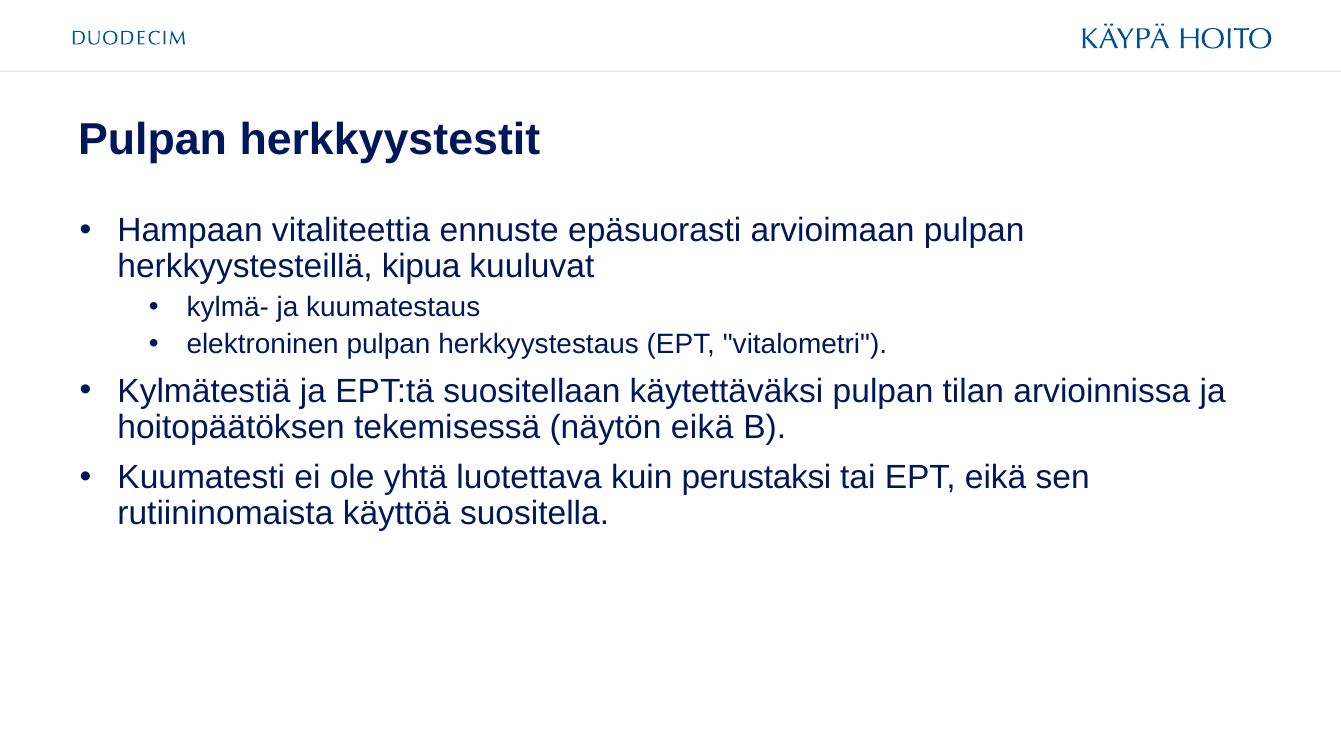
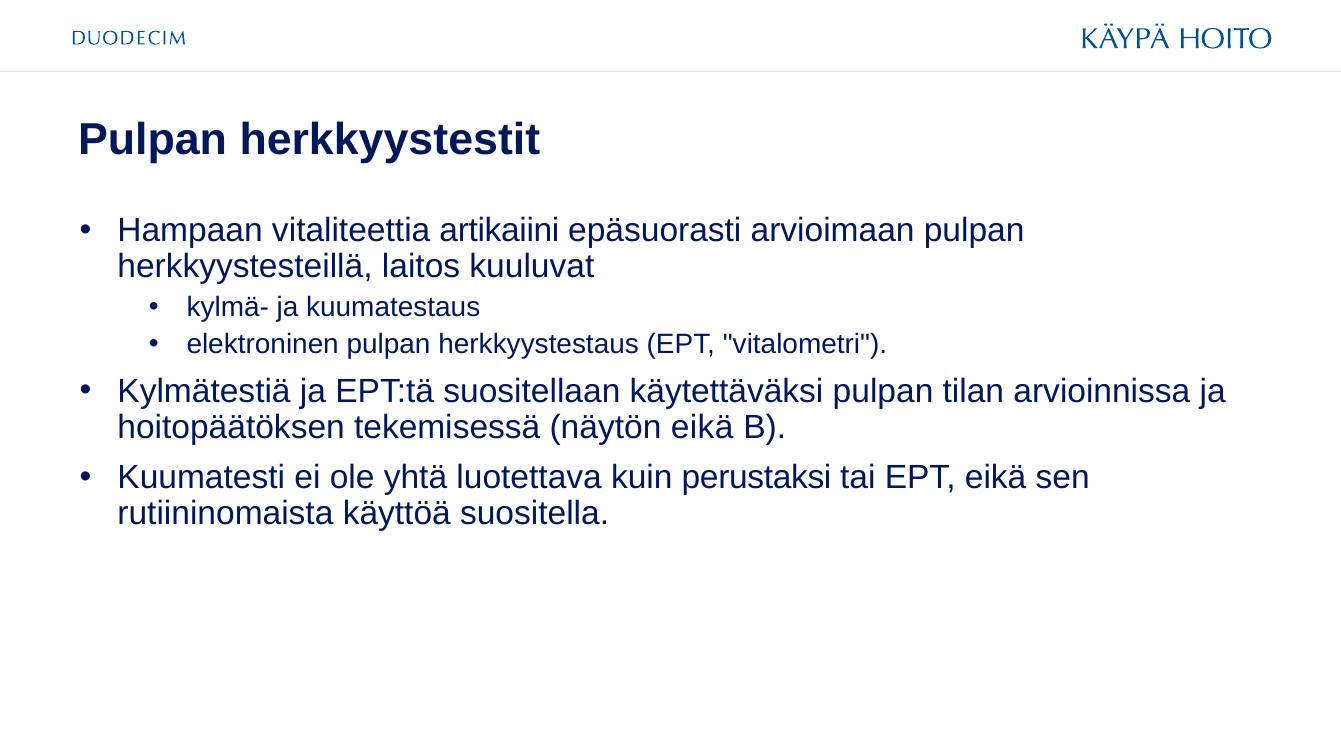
ennuste: ennuste -> artikaiini (499, 231)
kipua: kipua -> laitos (421, 267)
